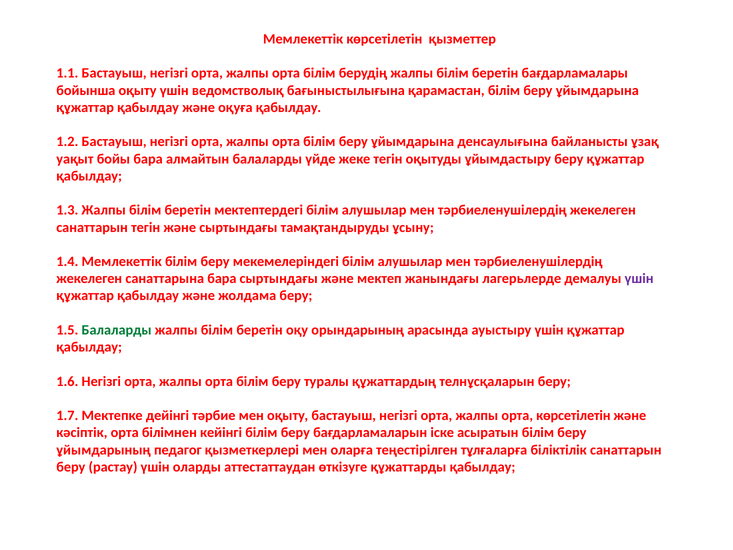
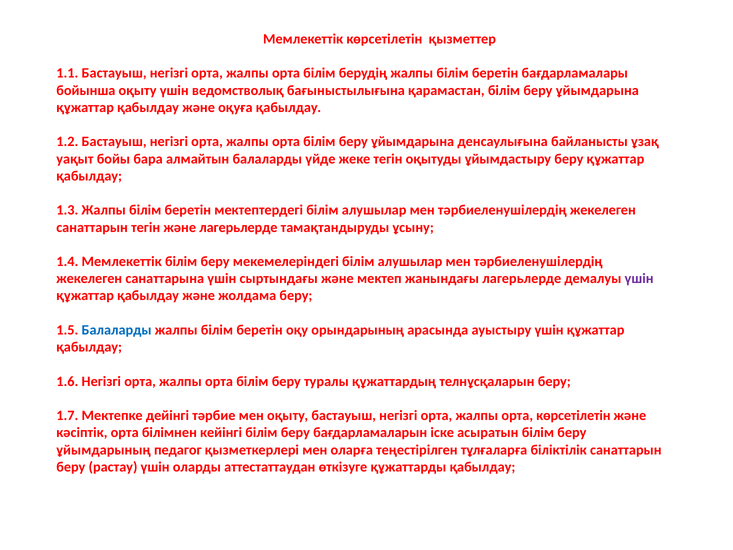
және сыртындағы: сыртындағы -> лагерьлерде (238, 227)
санаттарына бара: бара -> үшін (222, 279)
Балаларды colour: green -> blue (117, 330)
